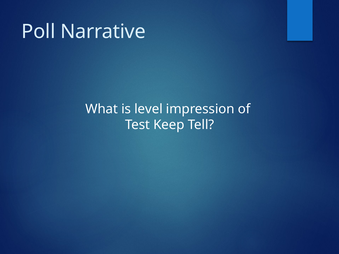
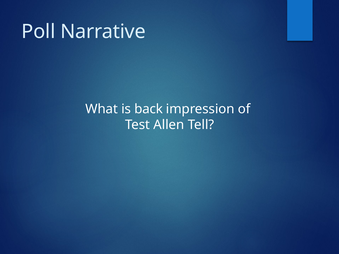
level: level -> back (149, 109)
Keep: Keep -> Allen (169, 125)
